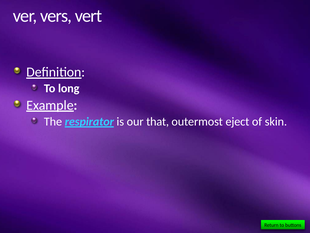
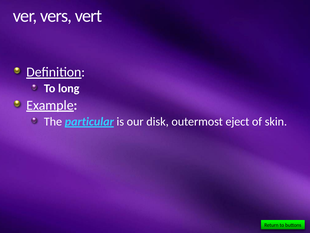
respirator: respirator -> particular (89, 121)
that: that -> disk (158, 121)
